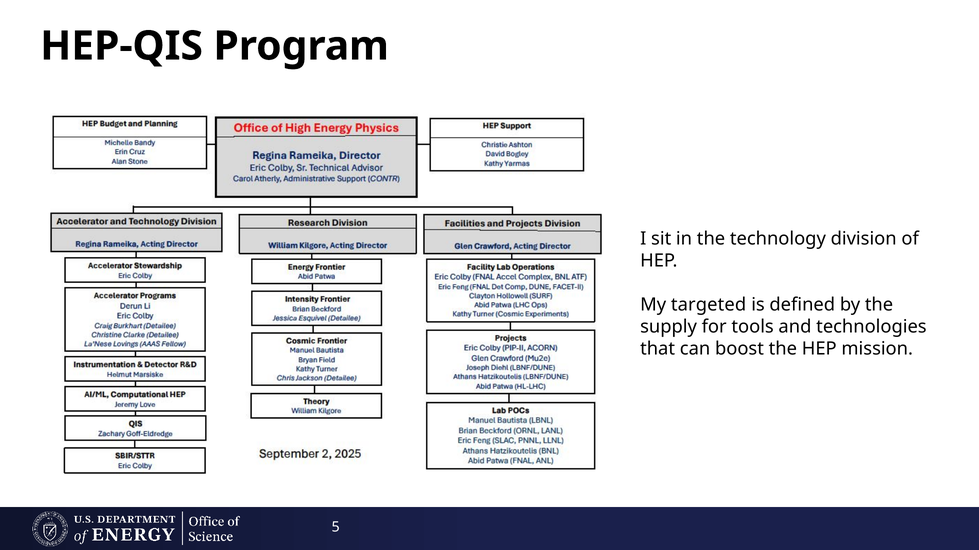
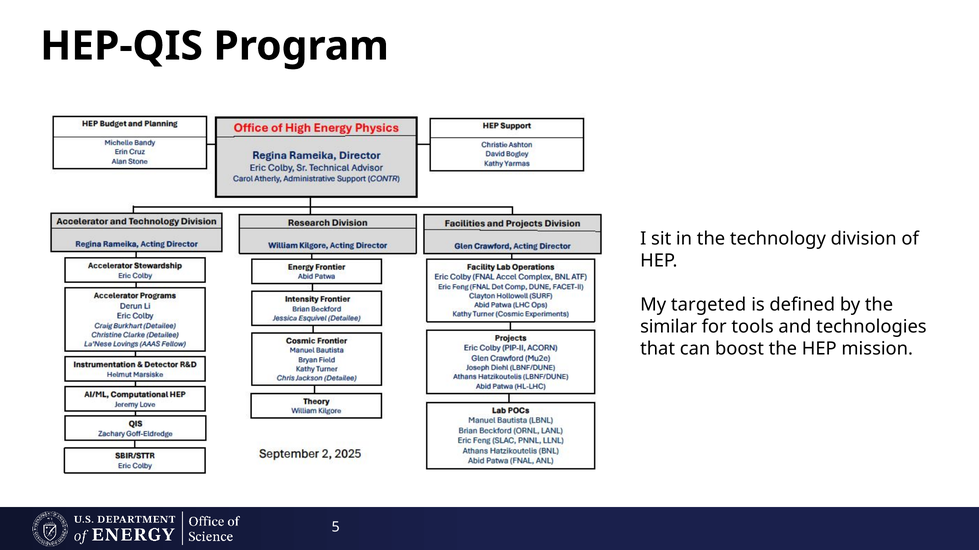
supply: supply -> similar (669, 327)
